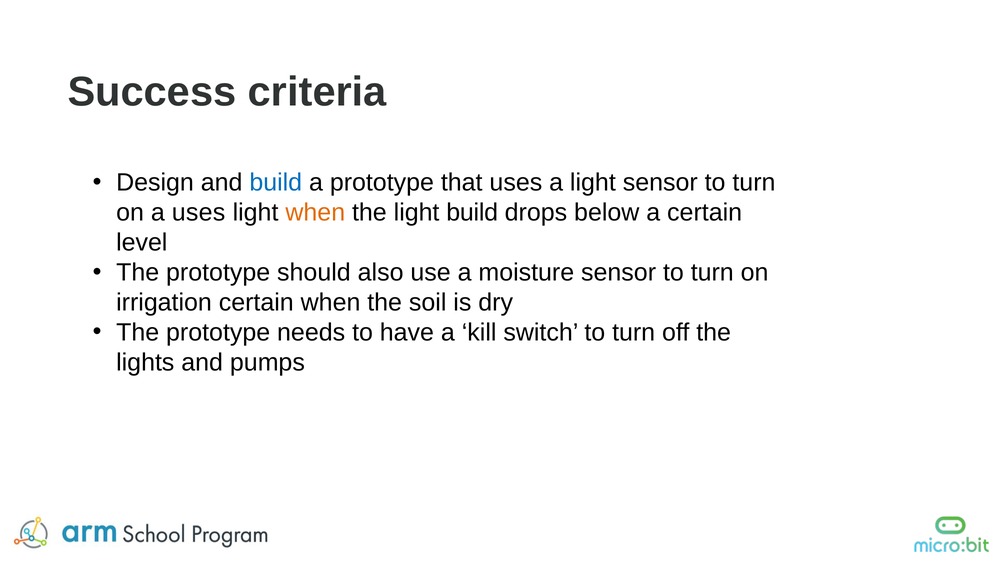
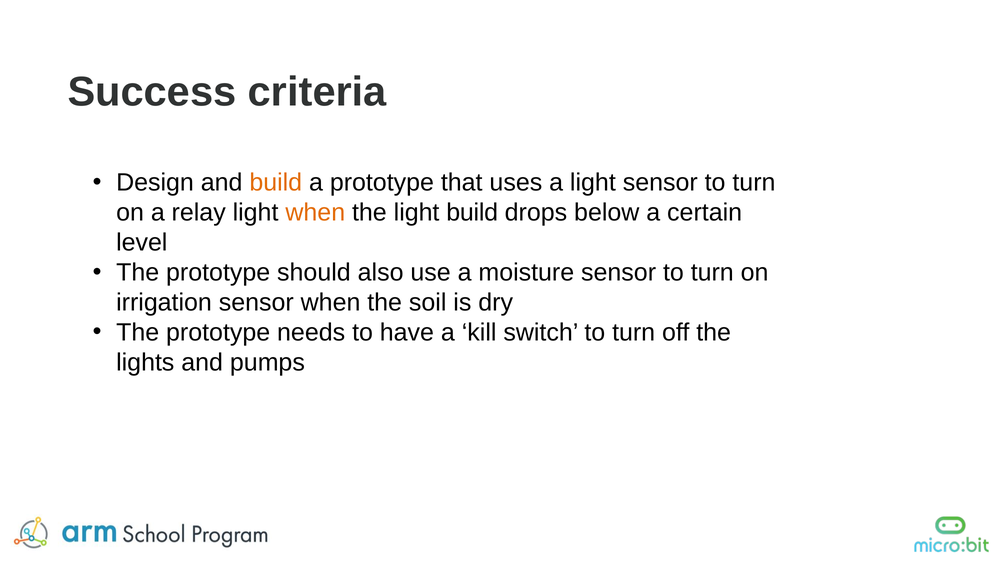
build colour: blue -> orange (276, 183)
a uses: uses -> relay (199, 213)
irrigation certain: certain -> sensor (256, 303)
